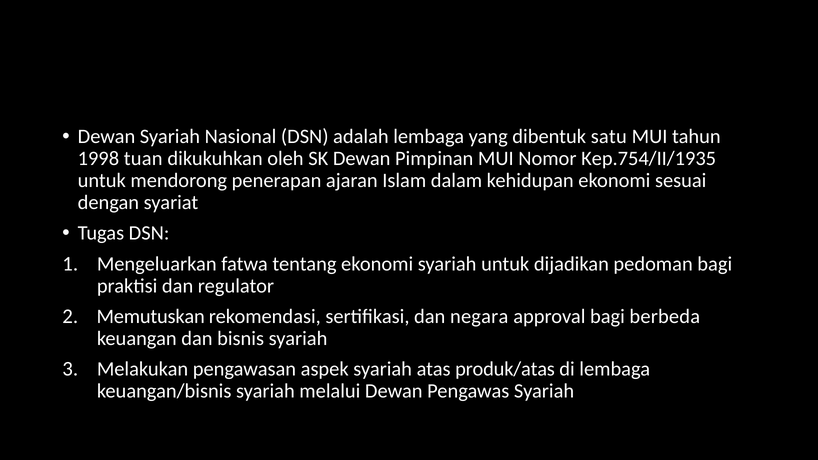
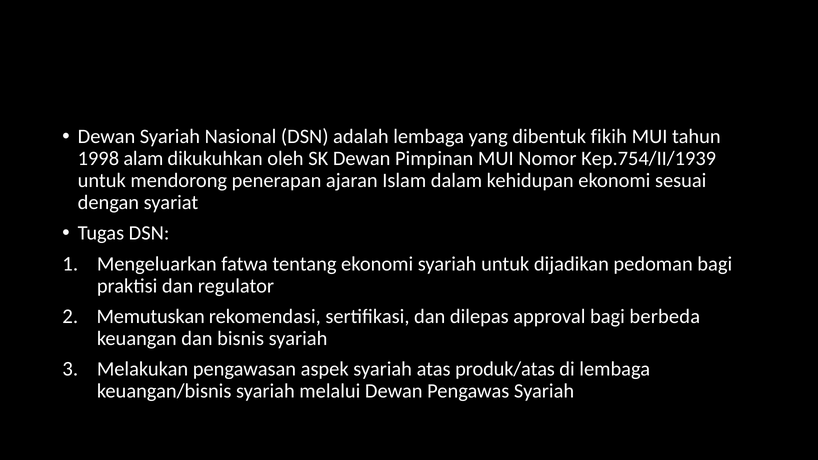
satu: satu -> fikih (609, 136)
tuan: tuan -> alam (143, 159)
Kep.754/II/1935: Kep.754/II/1935 -> Kep.754/II/1939 (649, 159)
negara: negara -> dilepas (479, 317)
